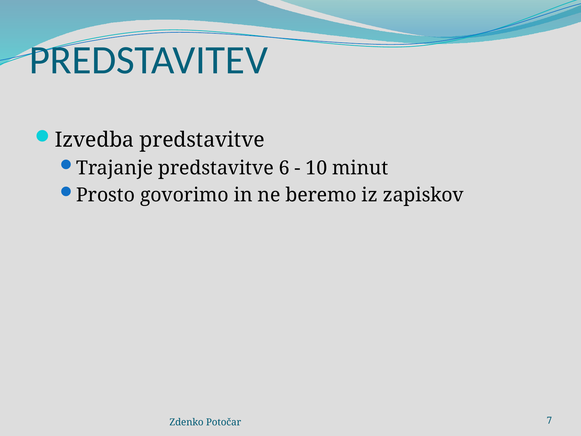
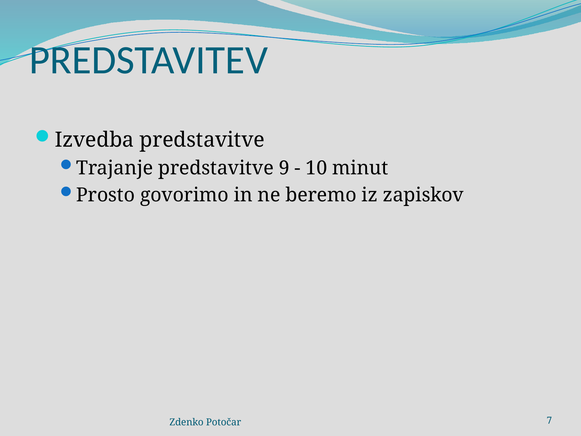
6: 6 -> 9 (284, 168)
